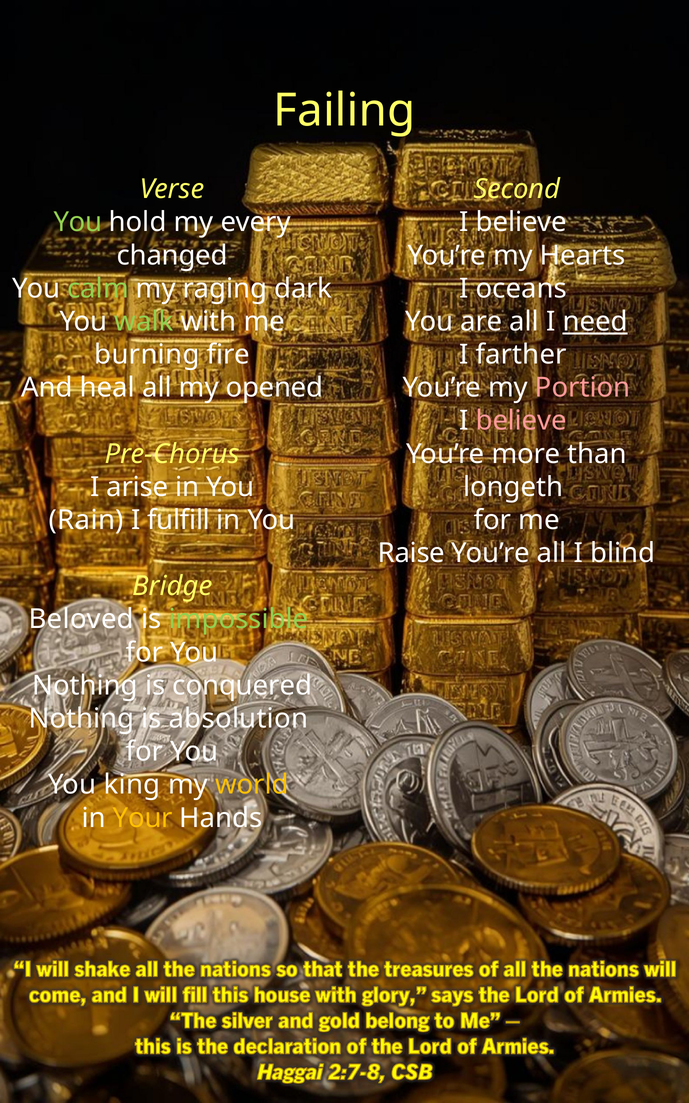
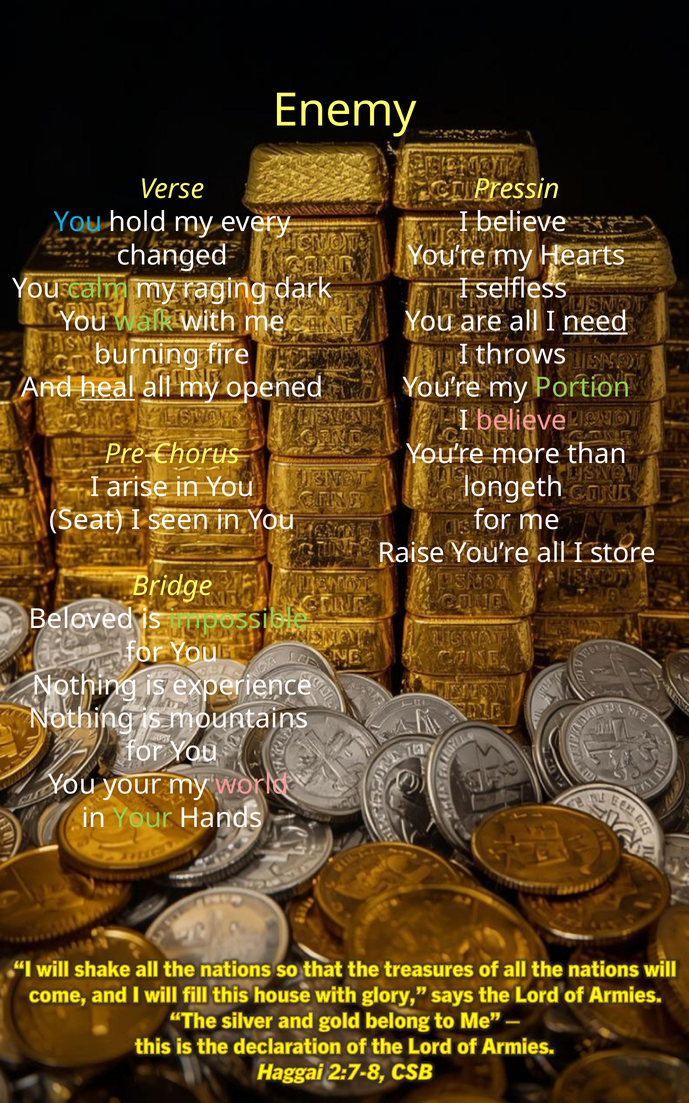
Failing: Failing -> Enemy (345, 111)
Second: Second -> Pressin (517, 189)
You colour: light green -> light blue (78, 222)
oceans: oceans -> selfless (521, 288)
farther: farther -> throws (521, 354)
heal underline: none -> present (107, 388)
Portion colour: pink -> light green (583, 388)
Rain: Rain -> Seat (86, 520)
fulfill: fulfill -> seen (178, 520)
blind: blind -> store (623, 553)
conquered: conquered -> experience (242, 685)
absolution: absolution -> mountains (239, 718)
You king: king -> your (132, 784)
world colour: yellow -> pink (252, 784)
Your colour: yellow -> light green (143, 817)
